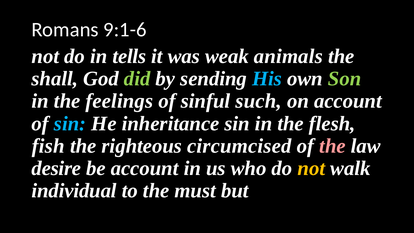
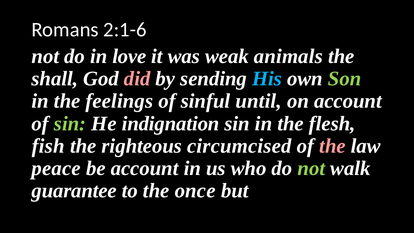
9:1-6: 9:1-6 -> 2:1-6 (125, 30)
tells: tells -> love (129, 56)
did colour: light green -> pink (137, 79)
such: such -> until (259, 101)
sin colour: light blue -> light green (70, 123)
inheritance: inheritance -> indignation (171, 123)
desire: desire -> peace (56, 168)
not colour: yellow -> light green (311, 168)
individual: individual -> guarantee (74, 191)
must: must -> once (195, 191)
